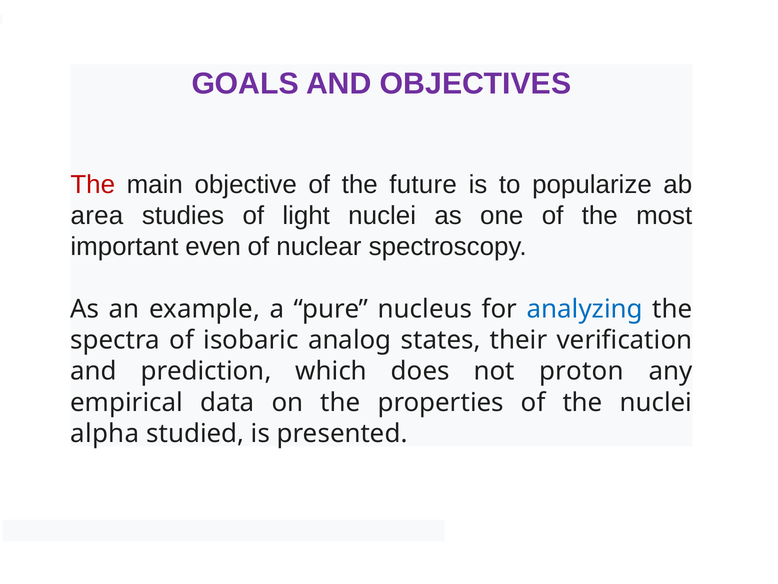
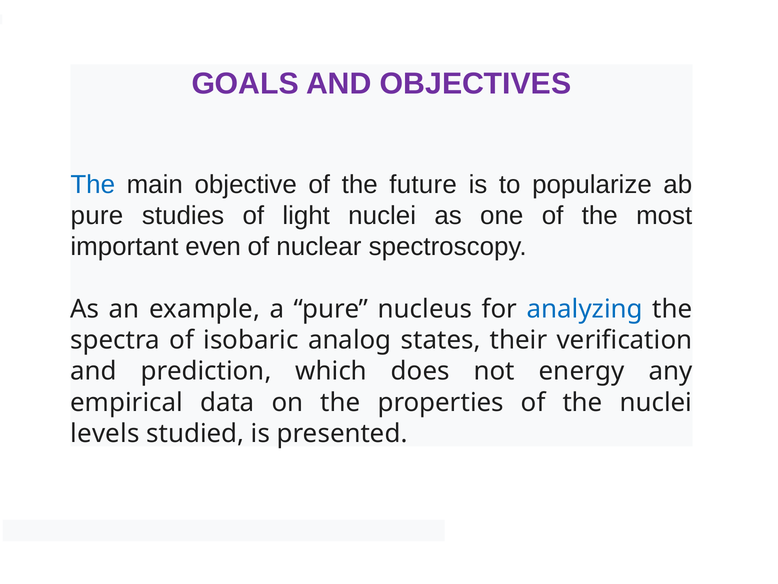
The colour: red -> blue (93, 184)
area: area -> pure (97, 215)
proton: proton -> energy (582, 371)
alpha: alpha -> levels (105, 433)
